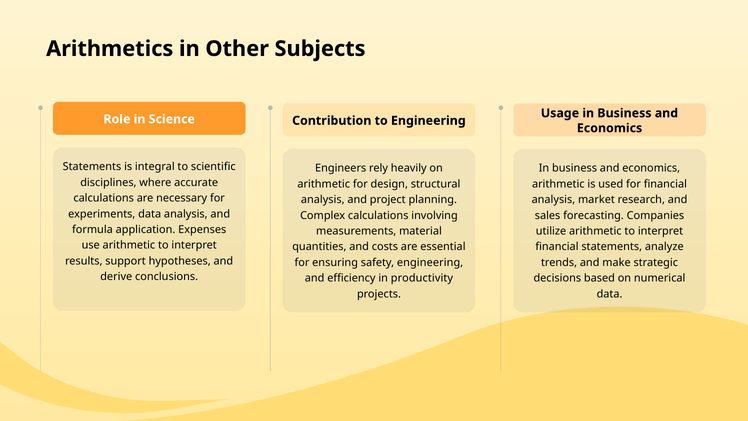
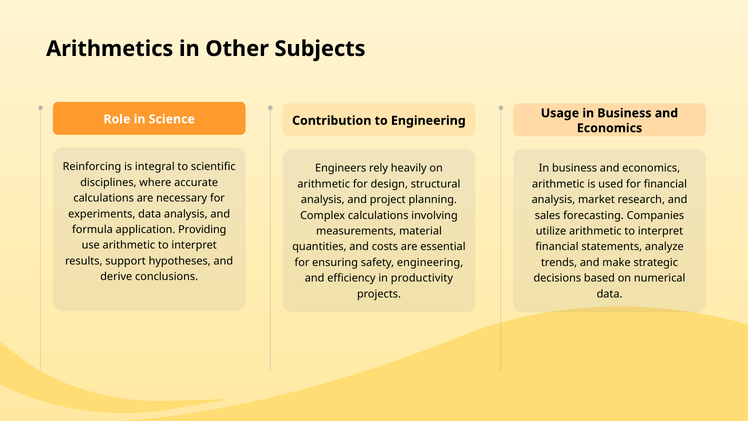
Statements: Statements -> Reinforcing (92, 167)
Expenses: Expenses -> Providing (202, 230)
